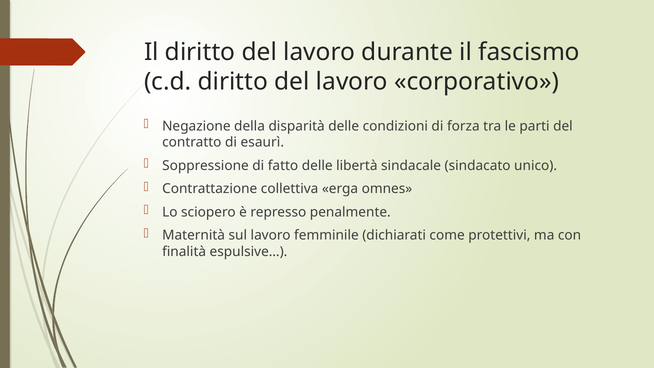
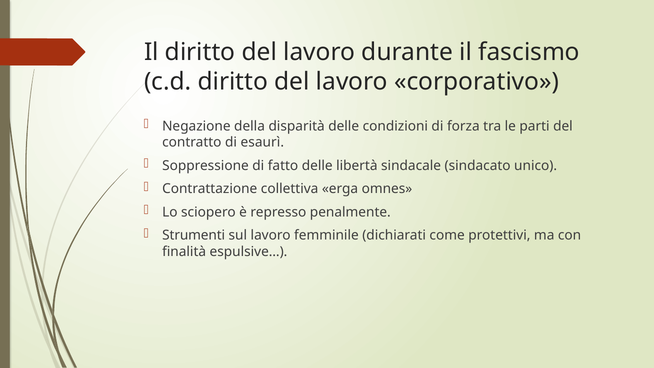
Maternità: Maternità -> Strumenti (194, 235)
